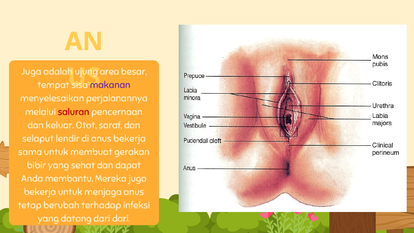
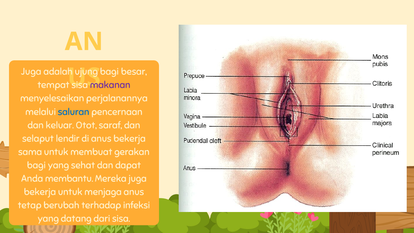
area: area -> bagi (109, 72)
saluran colour: red -> blue (74, 112)
bibir: bibir -> bagi (36, 165)
dari dari: dari -> sisa (121, 219)
